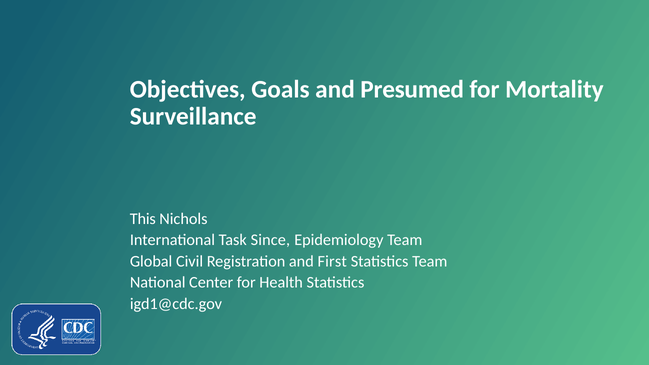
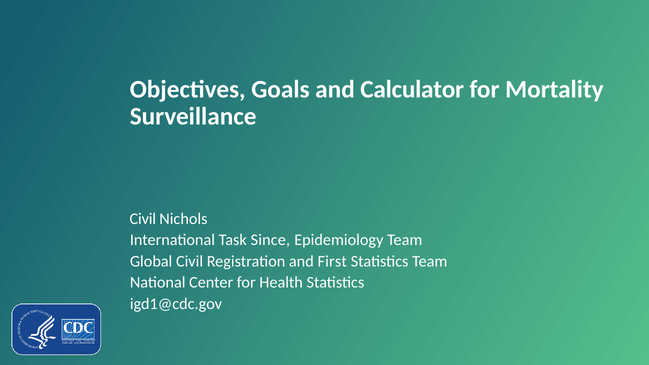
Presumed: Presumed -> Calculator (412, 89)
This: This -> Civil (143, 219)
